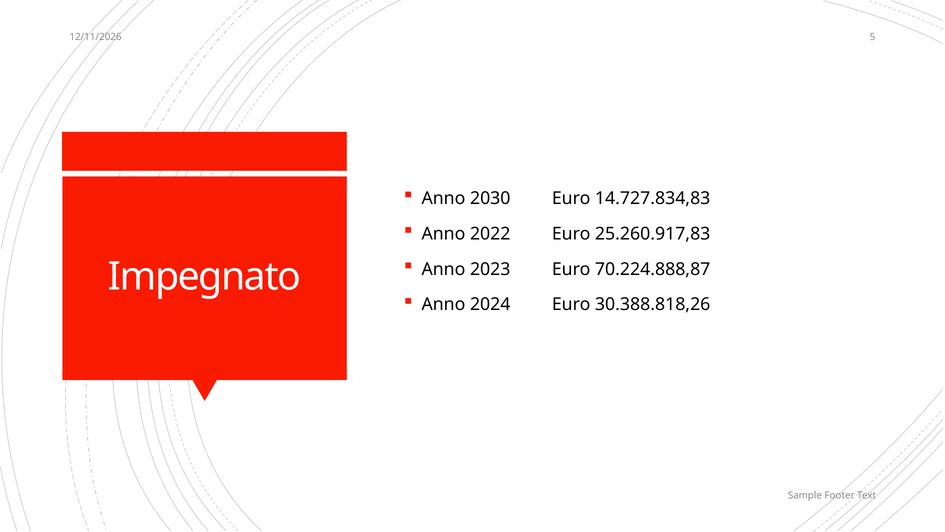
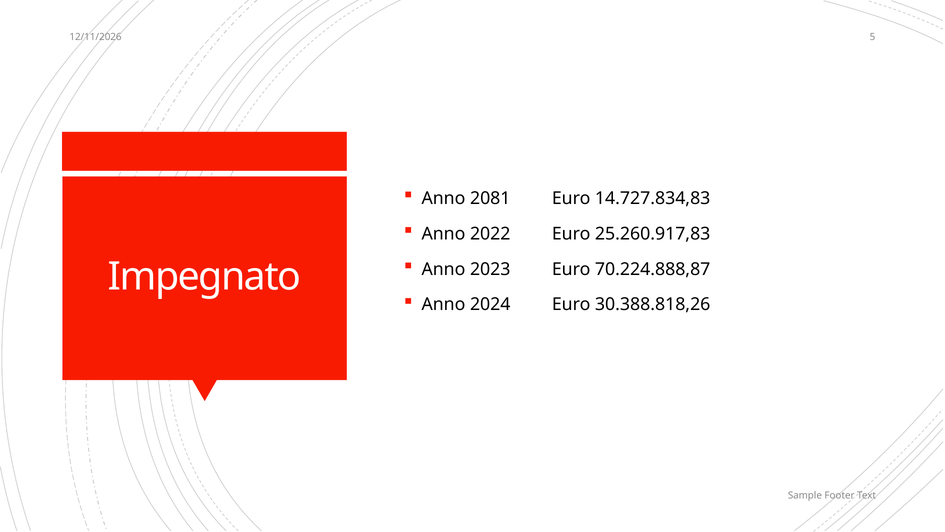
2030: 2030 -> 2081 (490, 198)
